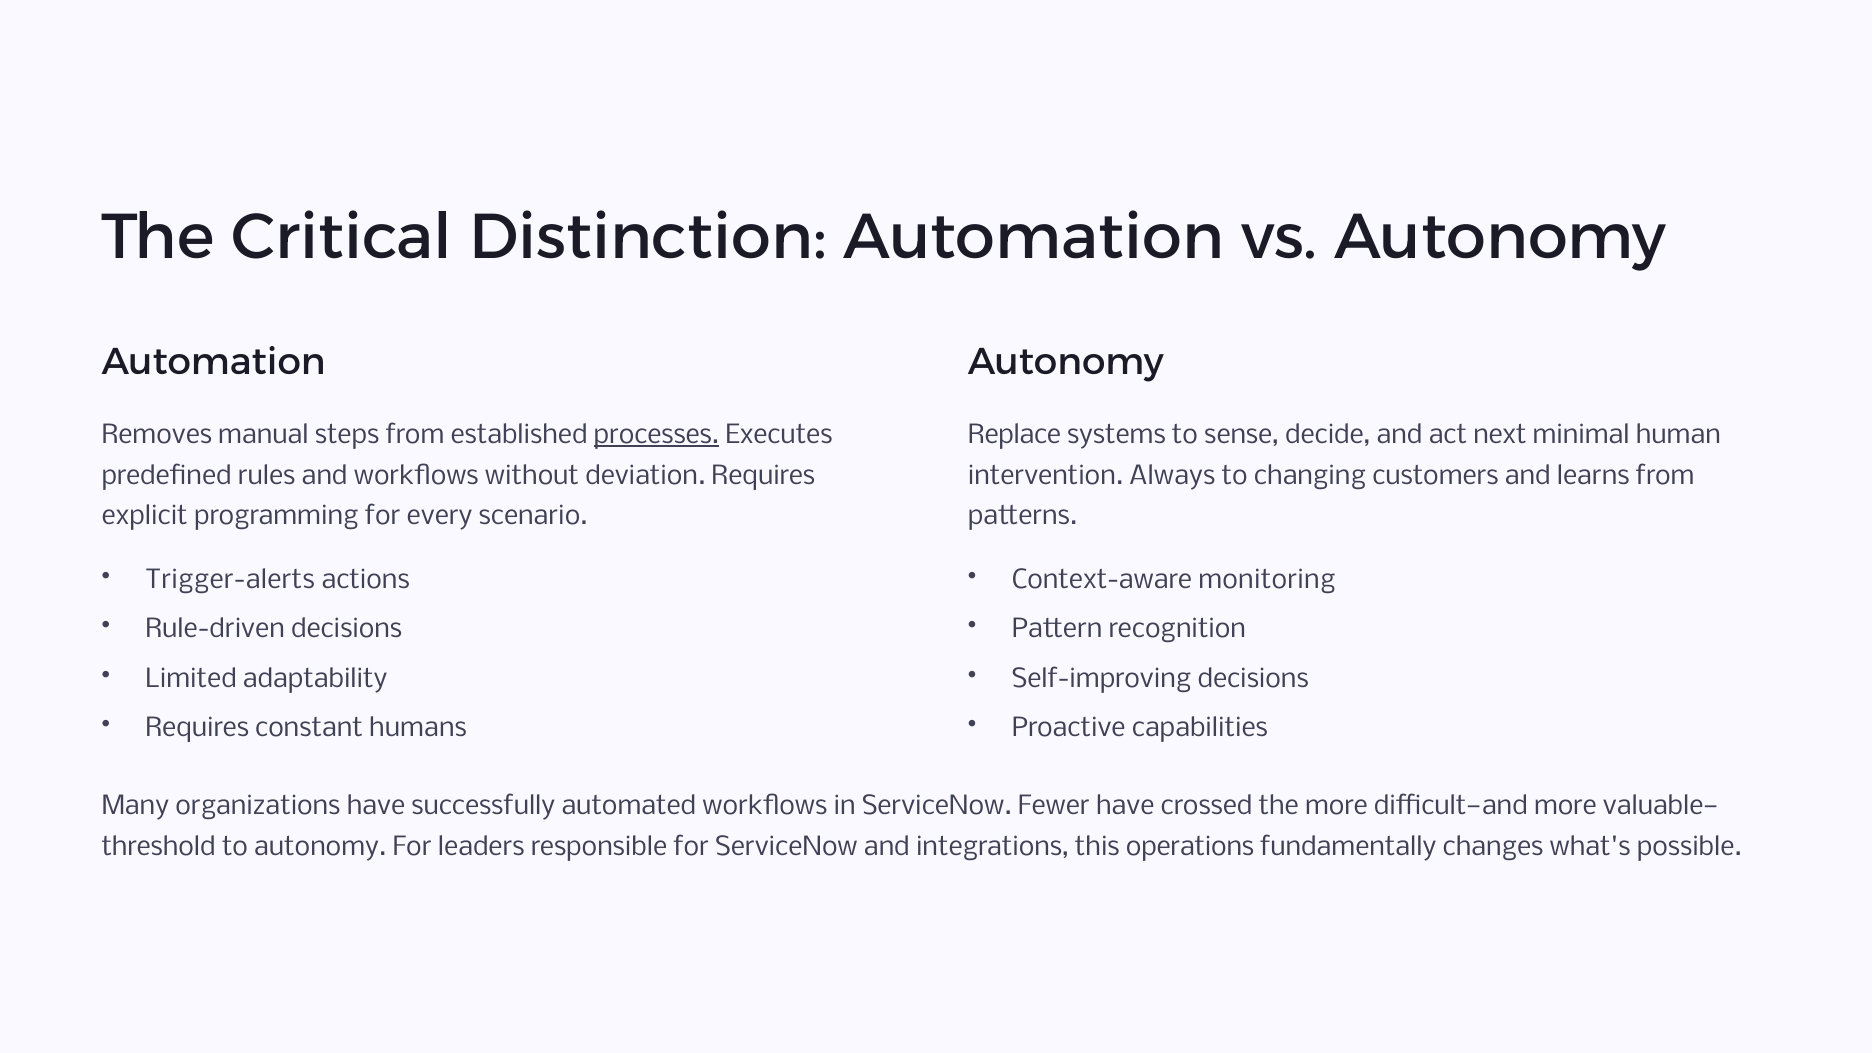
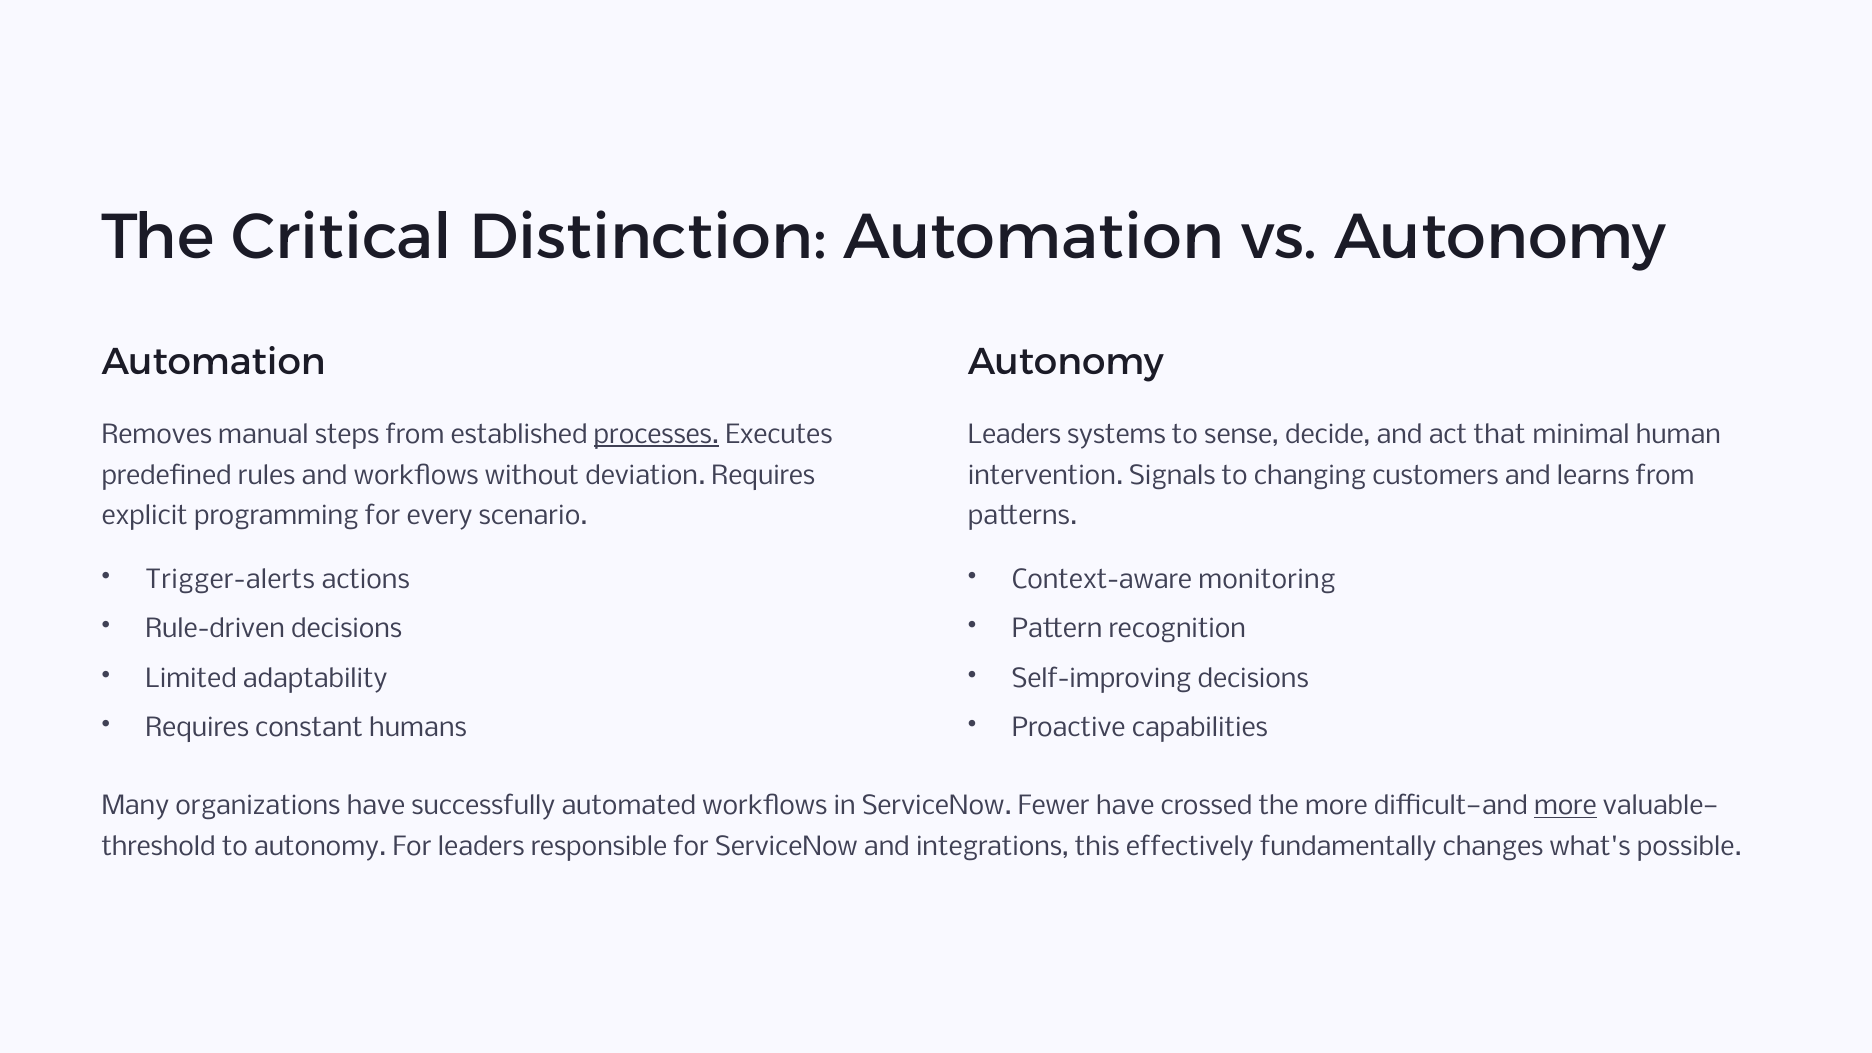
Replace: Replace -> Leaders (1014, 435)
next: next -> that (1500, 435)
Always: Always -> Signals (1172, 476)
more underline: none -> present (1565, 807)
operations: operations -> effectively (1190, 847)
